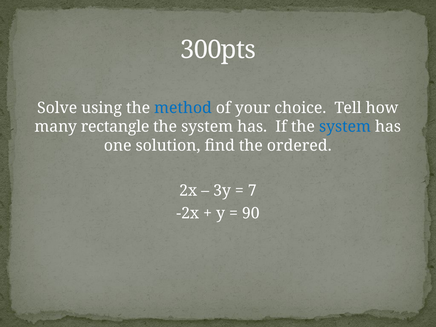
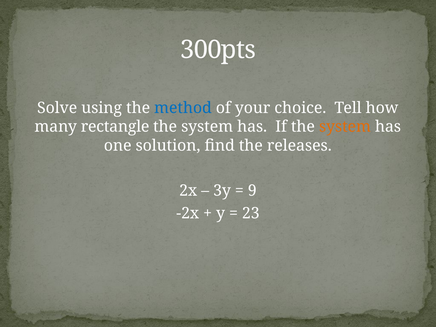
system colour: blue -> orange (345, 127)
ordered: ordered -> releases (299, 146)
7: 7 -> 9 (252, 191)
90: 90 -> 23 (251, 213)
